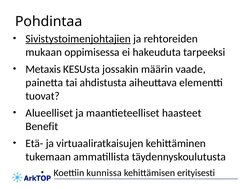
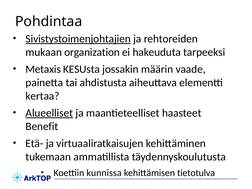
oppimisessa: oppimisessa -> organization (92, 52)
tuovat: tuovat -> kertaa (43, 96)
Alueelliset underline: none -> present (49, 113)
erityisesti: erityisesti -> tietotulva (196, 173)
